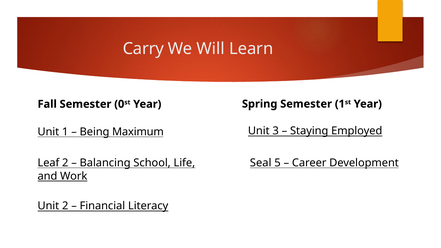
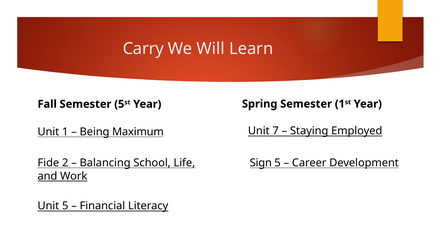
Semester 0: 0 -> 5 (119, 104)
3: 3 -> 7 (276, 131)
Leaf: Leaf -> Fide (48, 163)
Seal: Seal -> Sign (261, 163)
Unit 2: 2 -> 5 (65, 206)
